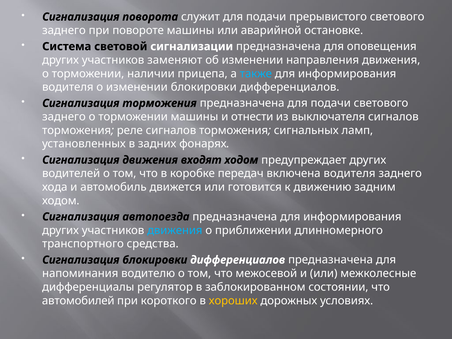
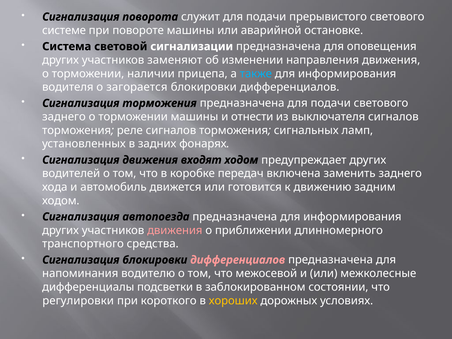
заднего: заднего -> системе (64, 30)
о изменении: изменении -> загорается (137, 87)
включена водителя: водителя -> заменить (350, 174)
движения colour: light blue -> pink (175, 230)
дифференциалов colour: white -> pink (238, 260)
регулятор: регулятор -> подсветки (165, 287)
автомобилей: автомобилей -> регулировки (78, 301)
